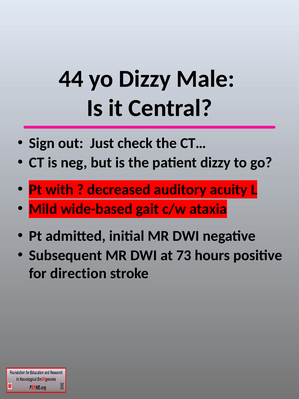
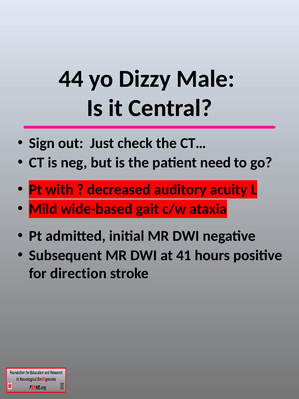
patient dizzy: dizzy -> need (216, 162)
73: 73 -> 41 (184, 255)
